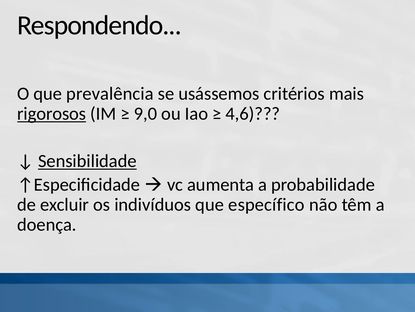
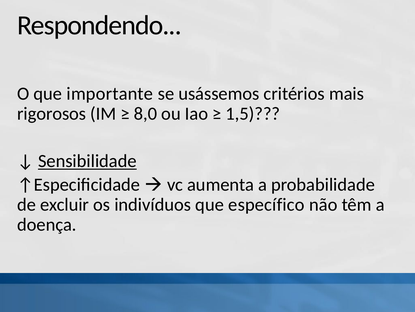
prevalência: prevalência -> importante (110, 94)
rigorosos underline: present -> none (52, 114)
9,0: 9,0 -> 8,0 (145, 114)
4,6: 4,6 -> 1,5 (253, 114)
